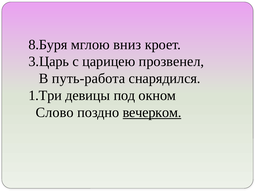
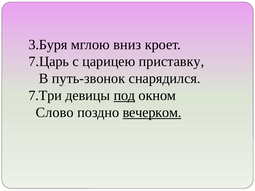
8.Буря: 8.Буря -> 3.Буря (48, 45)
3.Царь: 3.Царь -> 7.Царь (49, 62)
прозвенел: прозвенел -> приставку (171, 62)
путь-работа: путь-работа -> путь-звонок (89, 79)
1.Три: 1.Три -> 7.Три (45, 96)
под underline: none -> present (124, 96)
